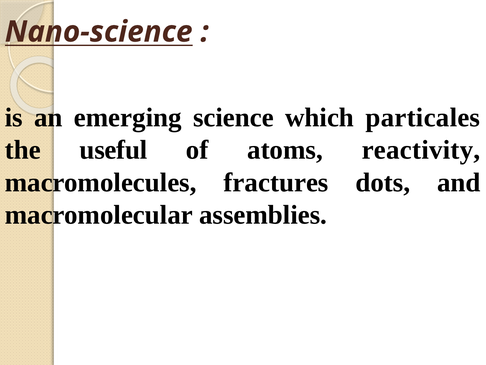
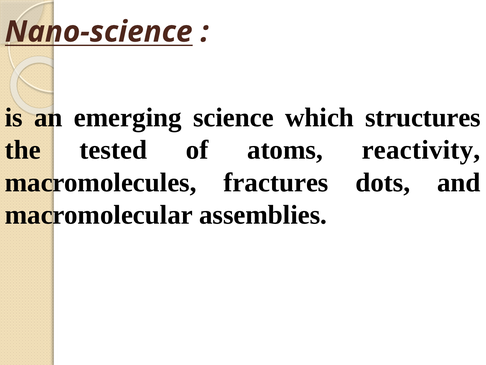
particales: particales -> structures (423, 117)
useful: useful -> tested (113, 150)
